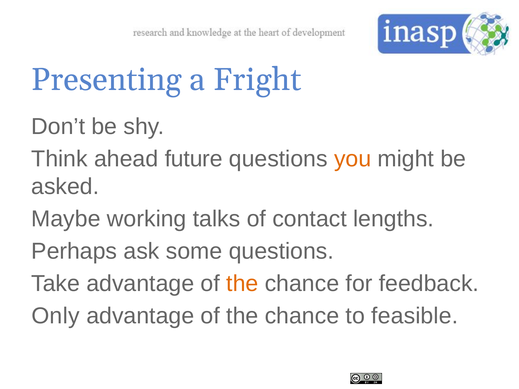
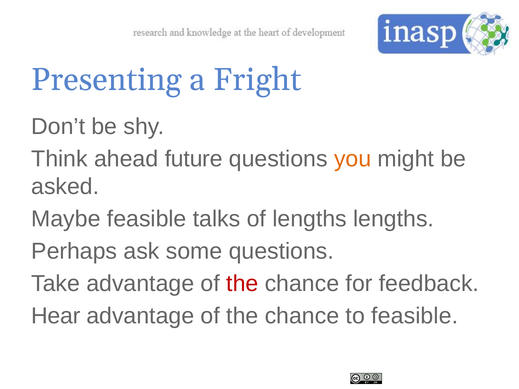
Maybe working: working -> feasible (147, 219)
of contact: contact -> lengths (310, 219)
the colour: orange -> red (242, 284)
Only: Only -> Hear (56, 316)
